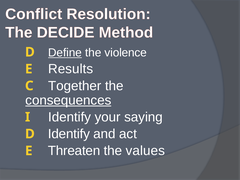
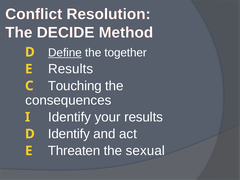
violence: violence -> together (126, 53)
Together: Together -> Touching (75, 86)
consequences underline: present -> none (68, 100)
your saying: saying -> results (144, 117)
values: values -> sexual (145, 151)
